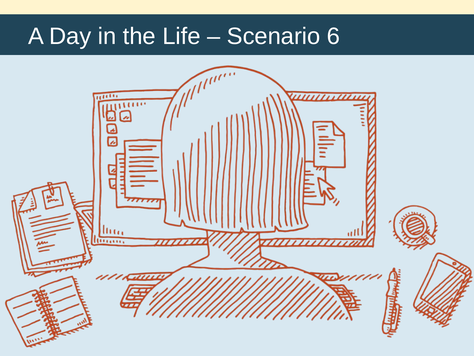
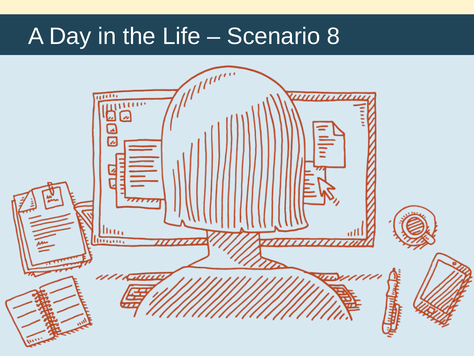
6: 6 -> 8 (334, 36)
